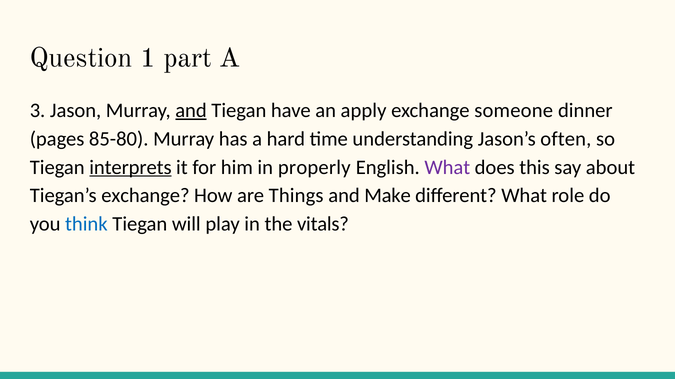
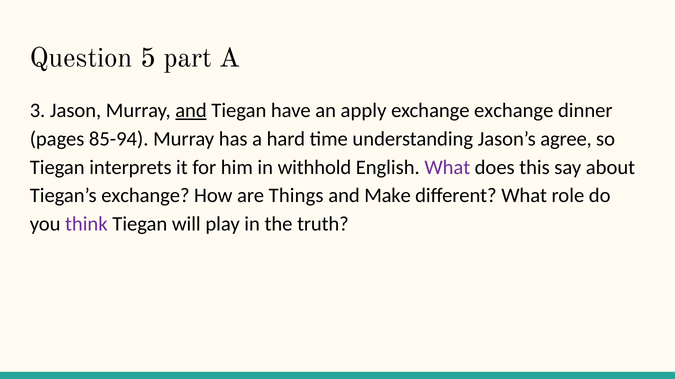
1: 1 -> 5 (148, 58)
exchange someone: someone -> exchange (514, 111)
85-80: 85-80 -> 85-94 (119, 139)
often: often -> agree (566, 139)
interprets underline: present -> none (130, 168)
properly: properly -> withhold (314, 168)
think colour: blue -> purple (86, 224)
vitals: vitals -> truth (323, 224)
